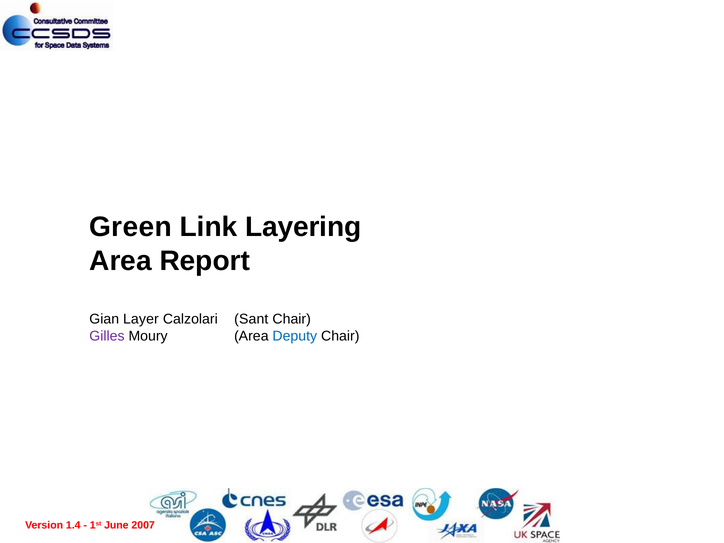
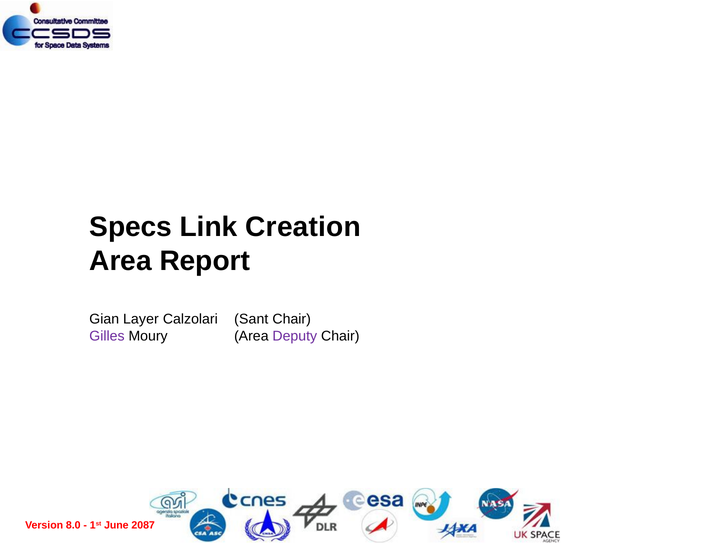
Green: Green -> Specs (131, 227)
Layering: Layering -> Creation (303, 227)
Deputy colour: blue -> purple (295, 336)
1.4: 1.4 -> 8.0 (73, 525)
2007: 2007 -> 2087 (143, 525)
